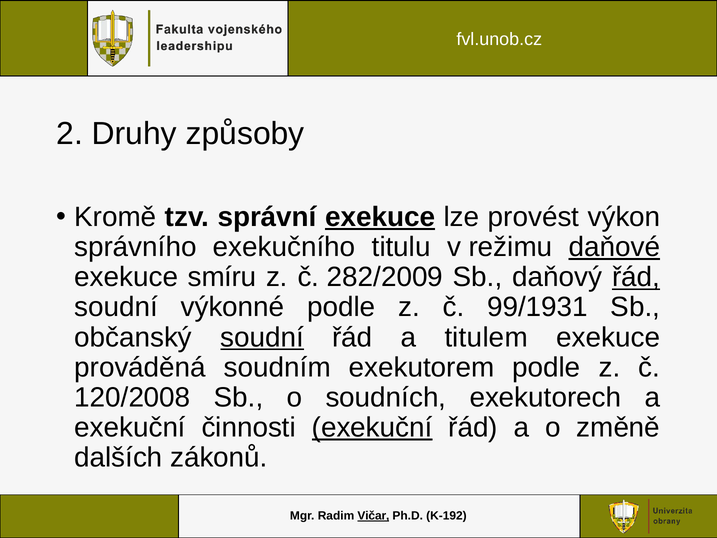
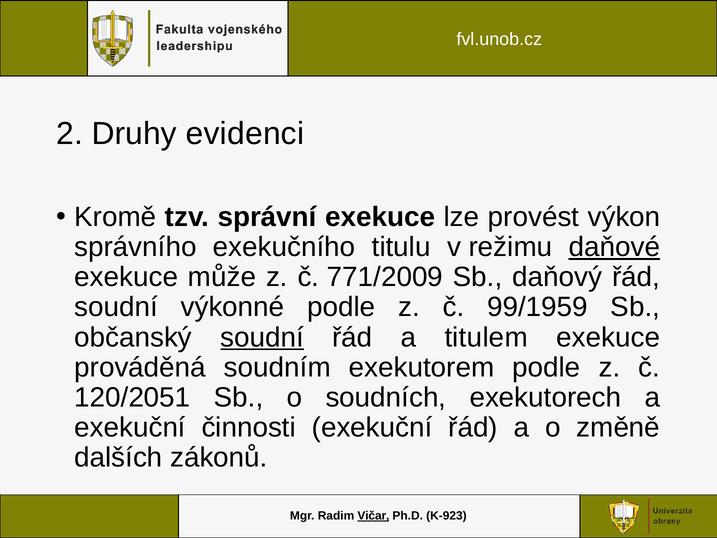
způsoby: způsoby -> evidenci (245, 134)
exekuce underline: present -> none (380, 217)
smíru: smíru -> může (222, 277)
282/2009: 282/2009 -> 771/2009 (385, 277)
řád underline: present -> none (636, 277)
99/1931: 99/1931 -> 99/1959 (537, 307)
120/2008: 120/2008 -> 120/2051 (132, 397)
exekuční underline: present -> none (372, 427)
K-192: K-192 -> K-923 (446, 516)
